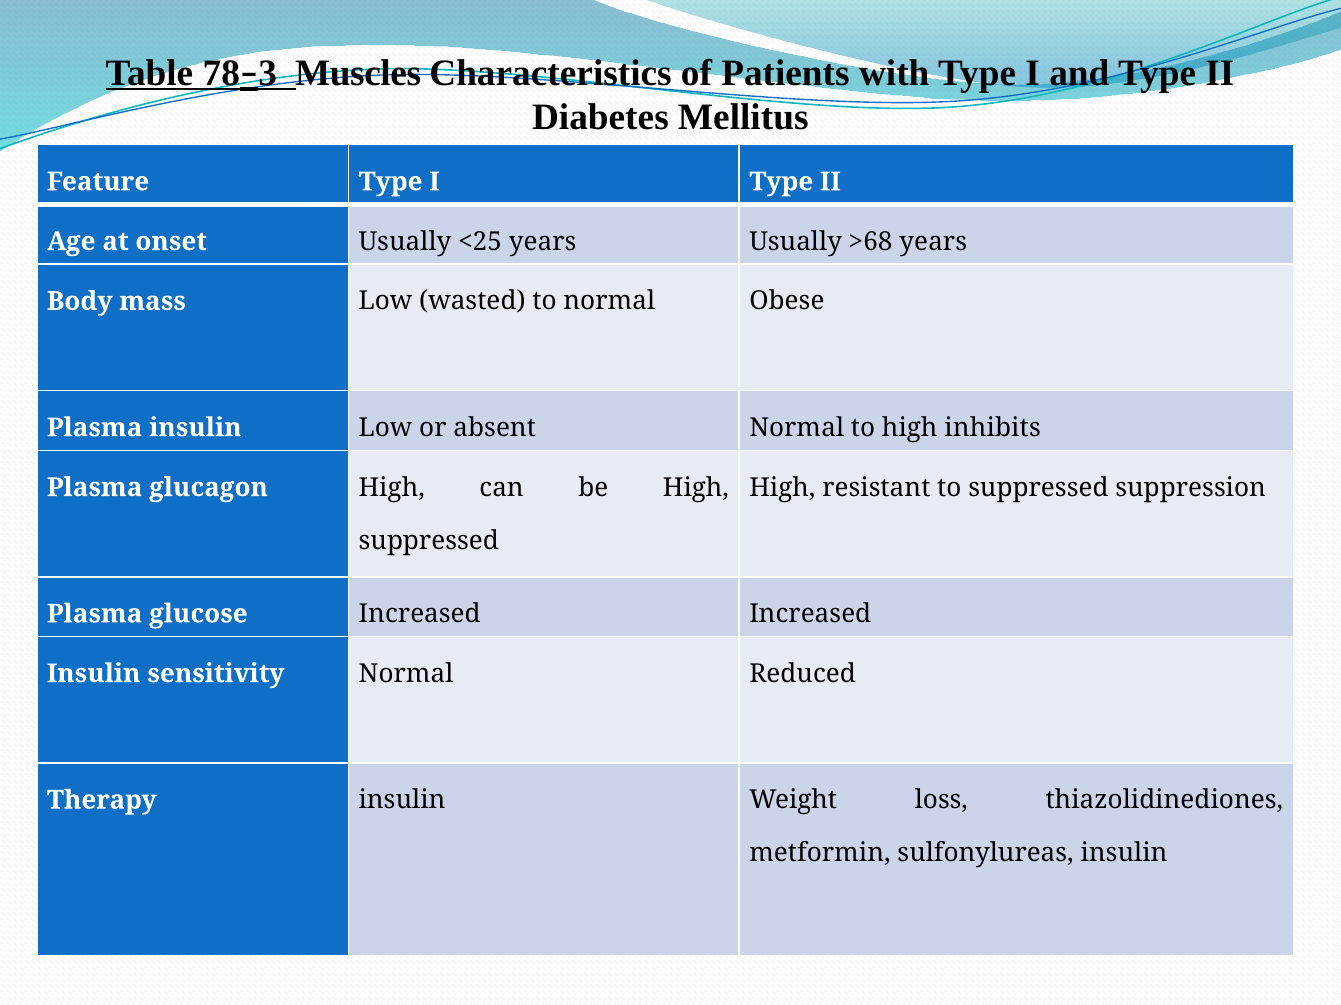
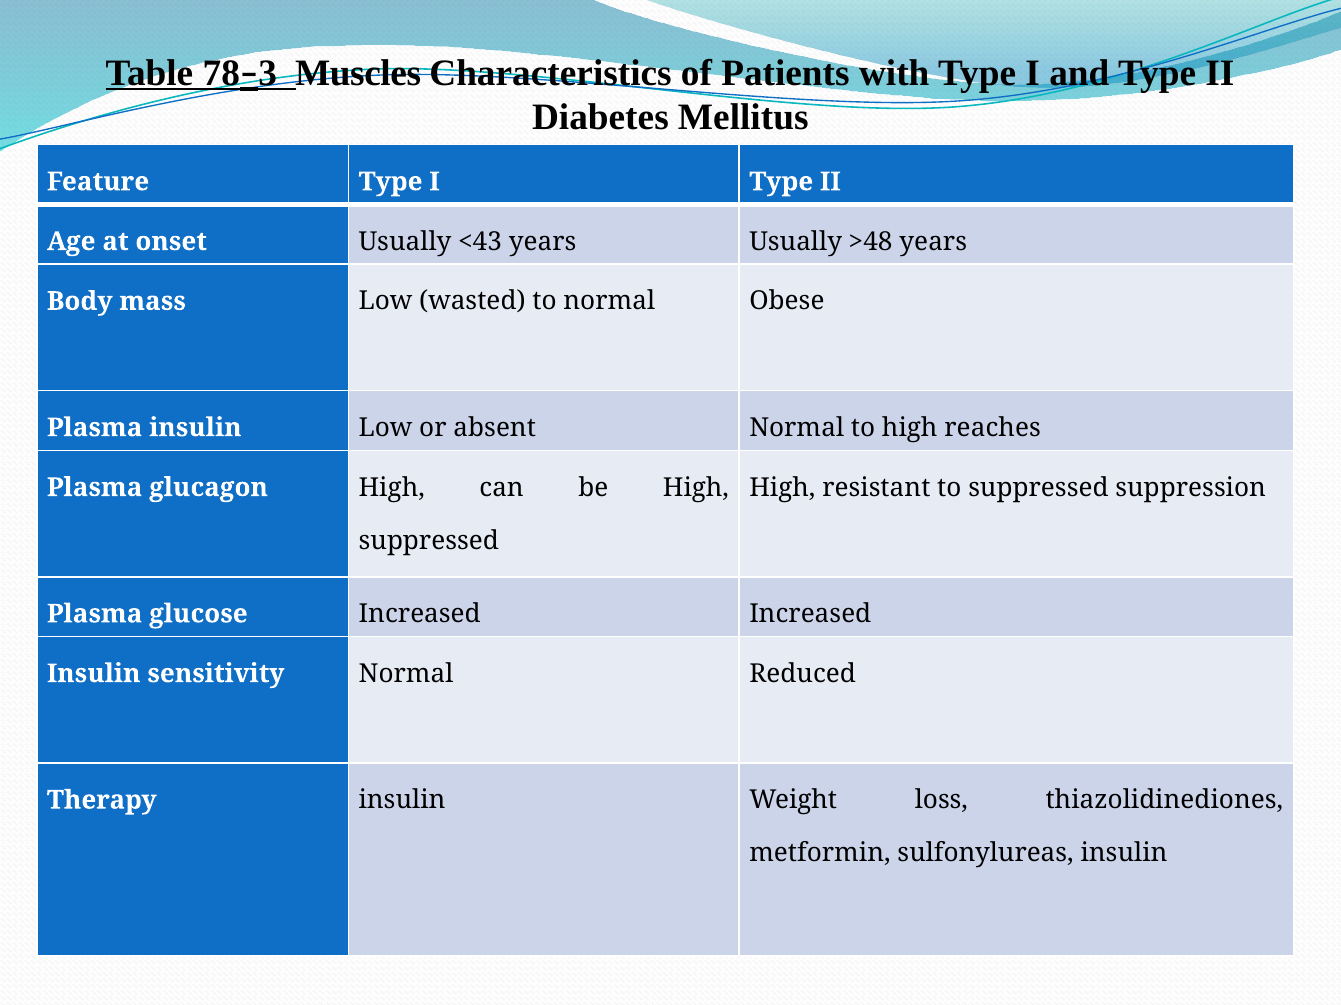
<25: <25 -> <43 (480, 242)
>68: >68 -> >48 (871, 242)
inhibits: inhibits -> reaches (993, 428)
